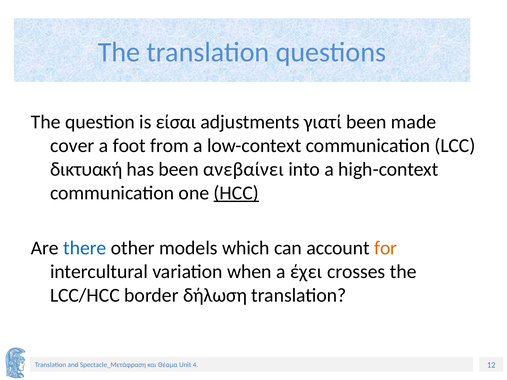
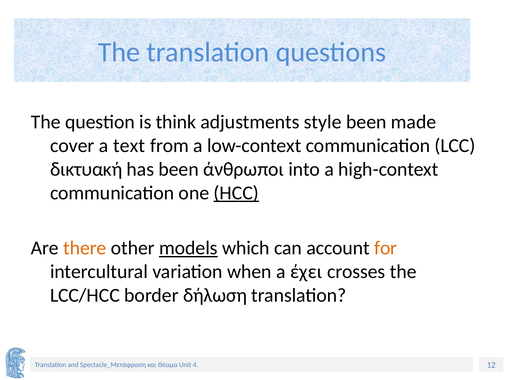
είσαι: είσαι -> think (176, 122)
γιατί: γιατί -> style (323, 122)
foot: foot -> text (129, 146)
ανεβαίνει: ανεβαίνει -> άνθρωποι (244, 169)
there colour: blue -> orange (85, 248)
models underline: none -> present (188, 248)
